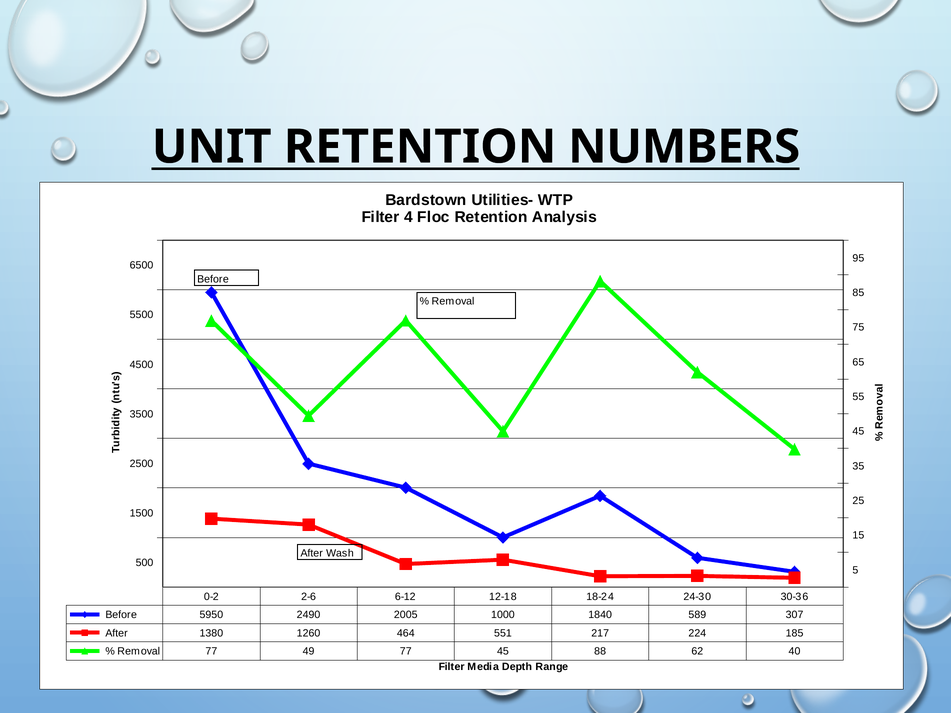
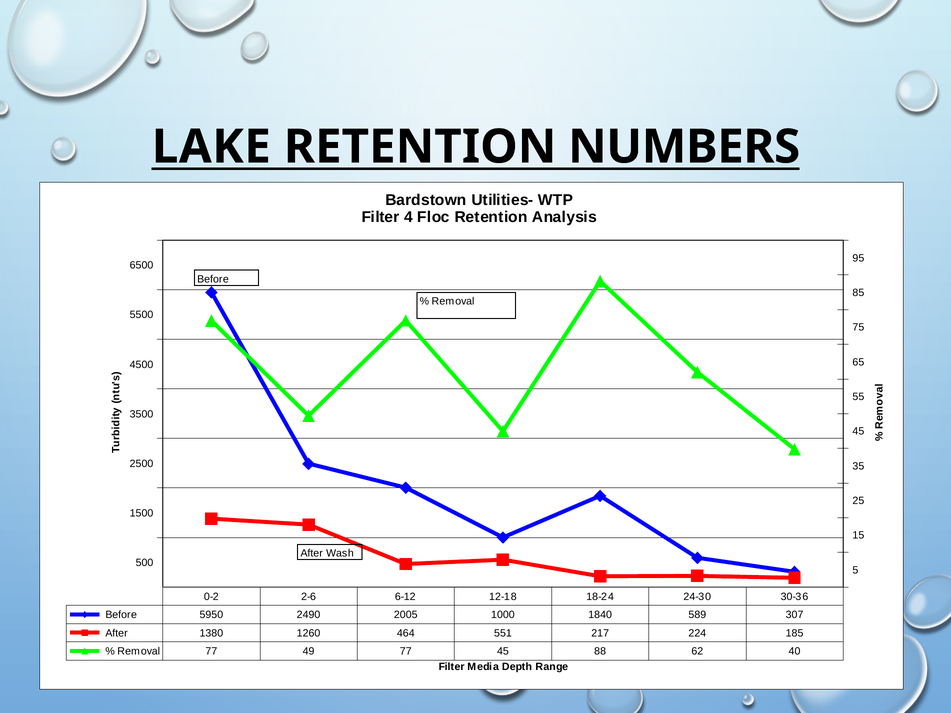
UNIT: UNIT -> LAKE (211, 147)
